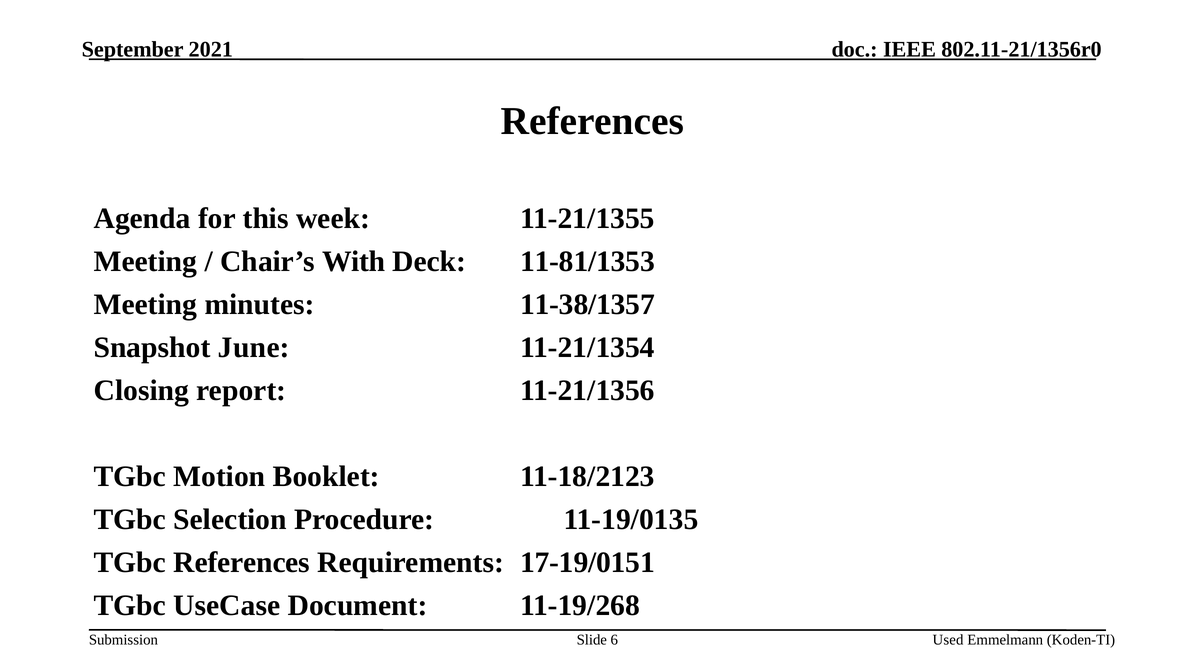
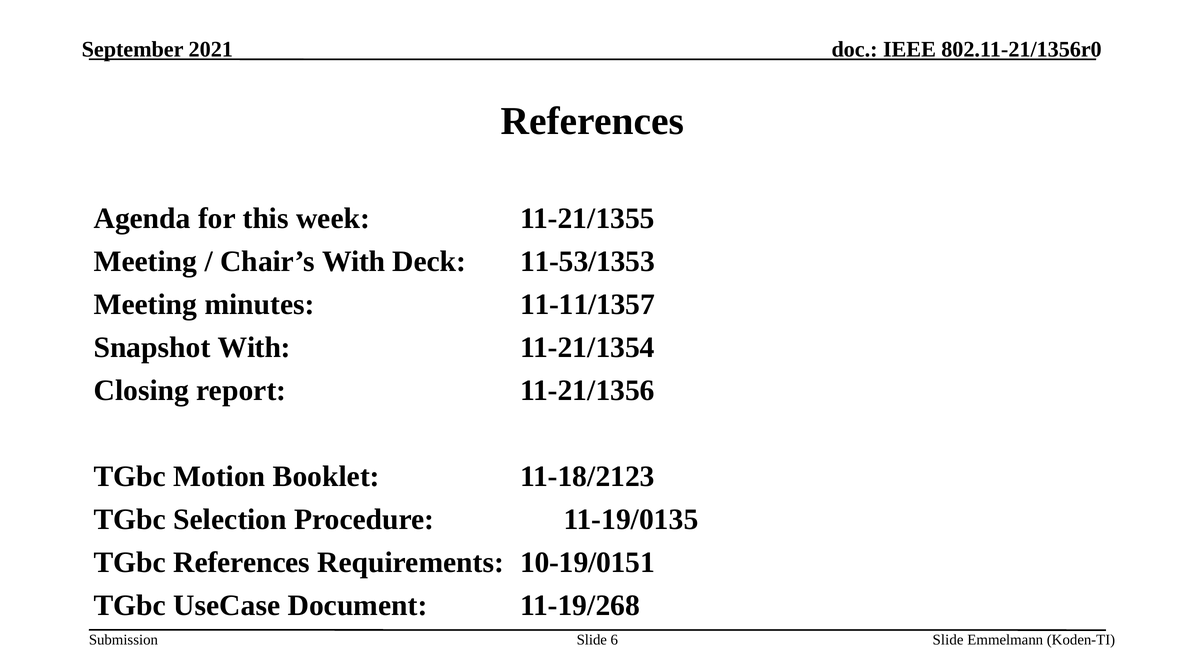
11-81/1353: 11-81/1353 -> 11-53/1353 (587, 261)
11-38/1357: 11-38/1357 -> 11-11/1357 (587, 304)
Snapshot June: June -> With (254, 347)
17-19/0151: 17-19/0151 -> 10-19/0151 (587, 562)
Used: Used -> Slide (948, 639)
